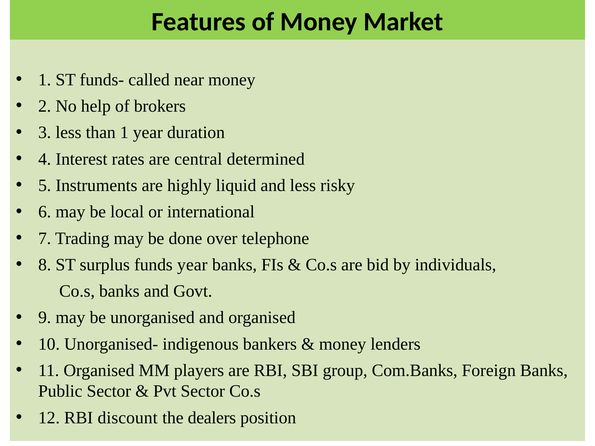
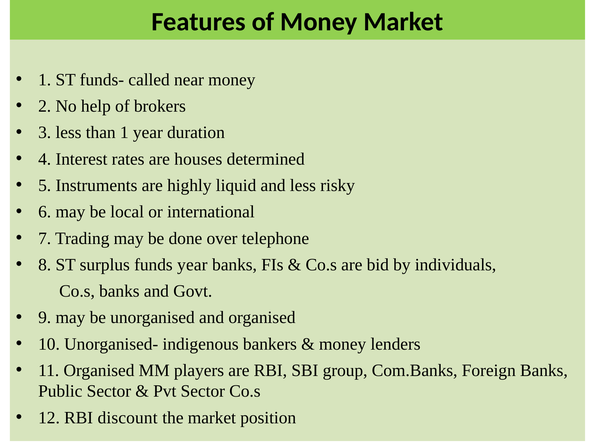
central: central -> houses (198, 159)
the dealers: dealers -> market (212, 418)
